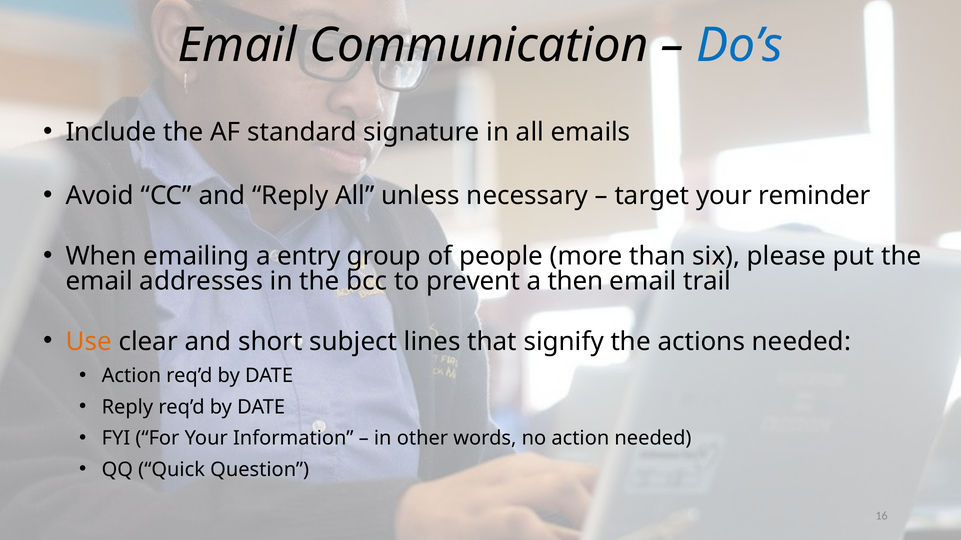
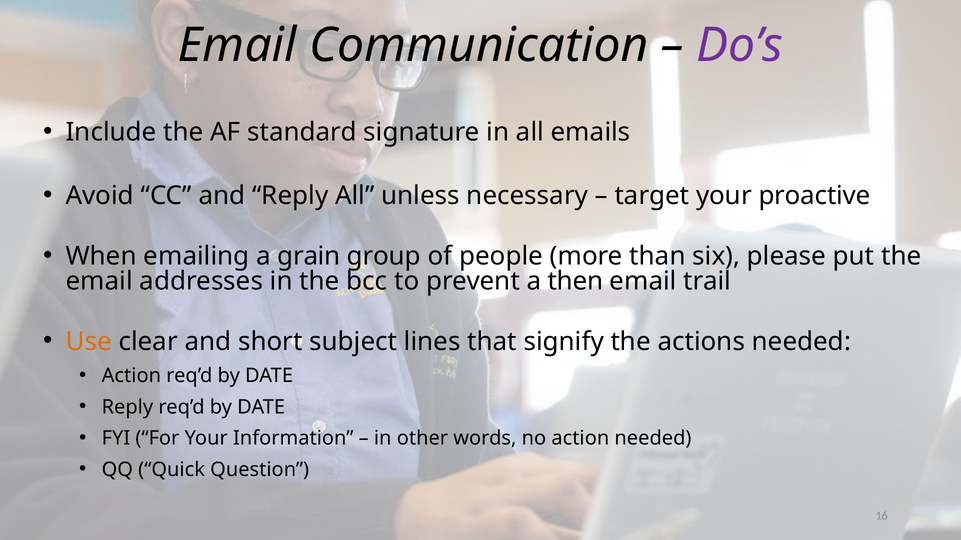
Do’s colour: blue -> purple (740, 45)
reminder: reminder -> proactive (814, 196)
entry: entry -> grain (309, 256)
